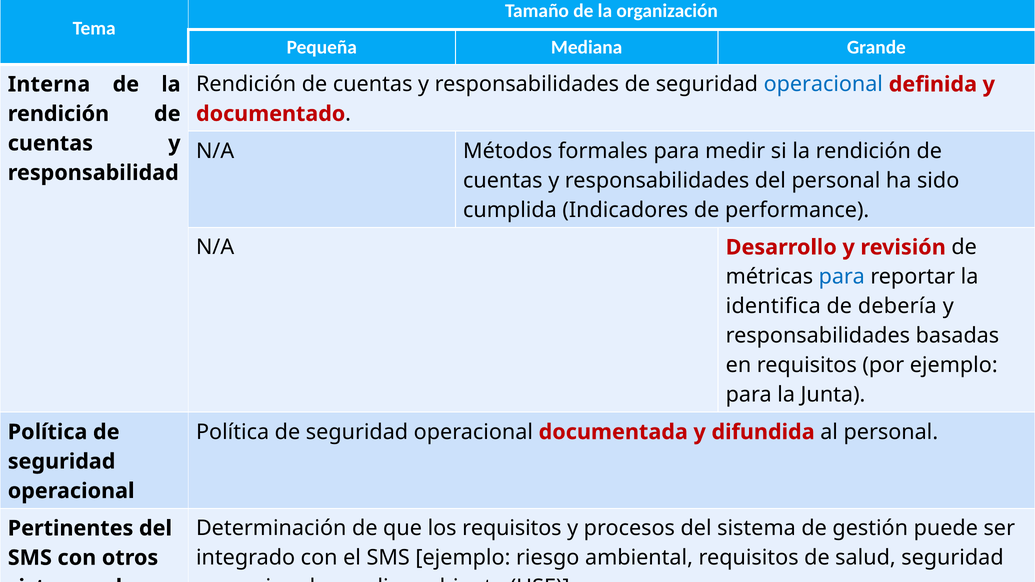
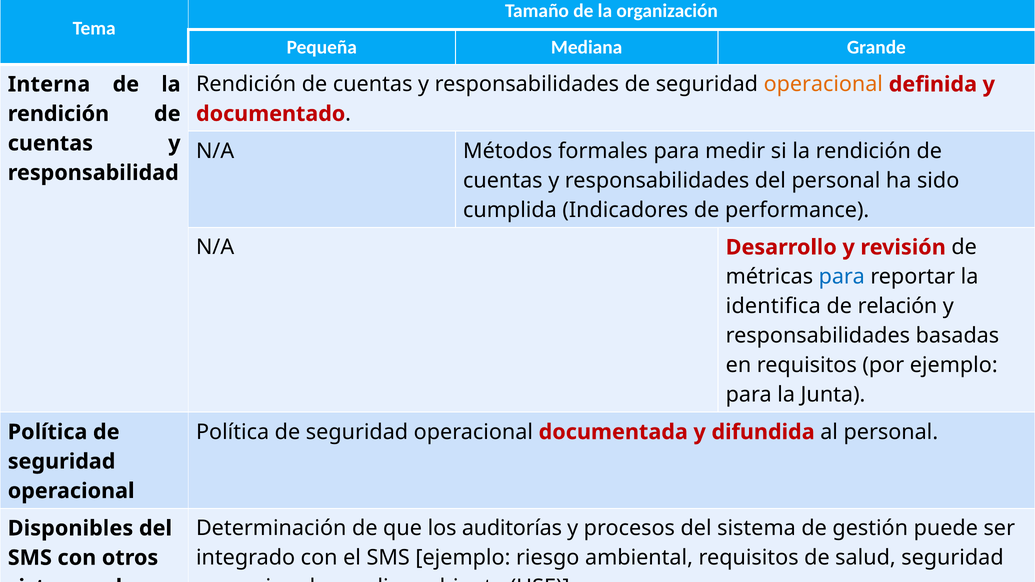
operacional colour: blue -> orange (823, 84)
de debería: debería -> relación (898, 306)
los requisitos: requisitos -> auditorías (512, 528)
Pertinentes: Pertinentes -> Disponibles (71, 528)
